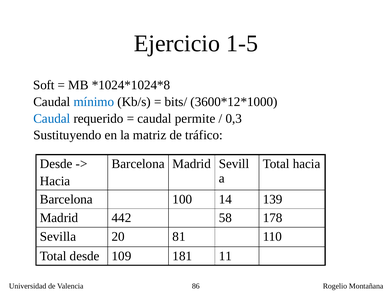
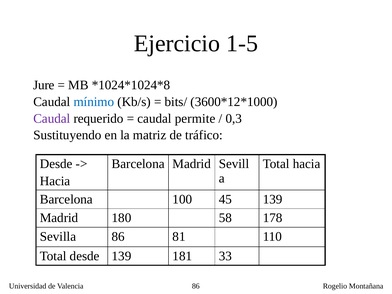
Soft: Soft -> Jure (44, 85)
Caudal colour: blue -> purple (52, 118)
14: 14 -> 45 (225, 199)
442: 442 -> 180 (122, 218)
Sevilla 20: 20 -> 86 (118, 236)
desde 109: 109 -> 139 (122, 256)
11: 11 -> 33 (225, 256)
